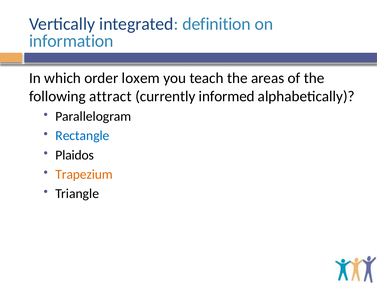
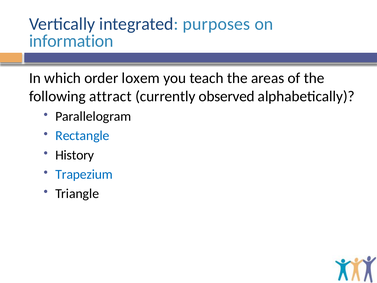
definition: definition -> purposes (216, 24)
informed: informed -> observed (227, 96)
Plaidos: Plaidos -> History (75, 155)
Trapezium colour: orange -> blue (84, 174)
